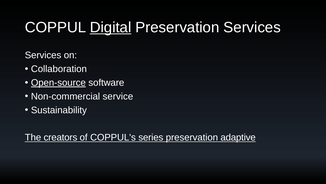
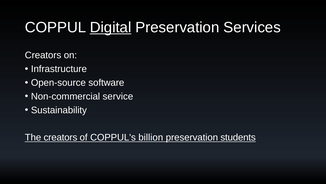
Services: Services -> Creators (43, 55)
Collaboration: Collaboration -> Infrastructure (59, 69)
Open-source underline: present -> none (58, 82)
series: series -> billion (151, 137)
adaptive: adaptive -> students (238, 137)
